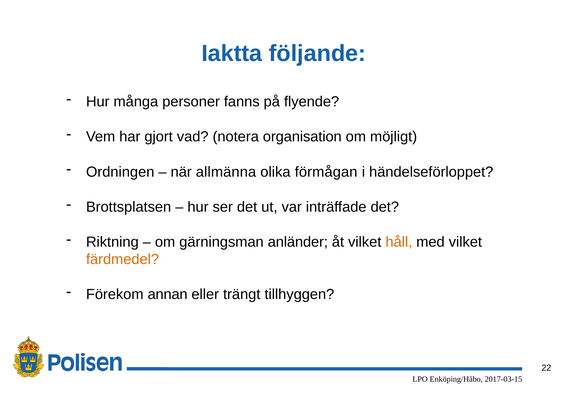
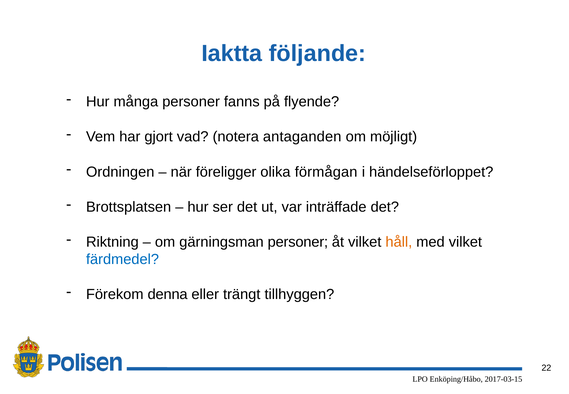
organisation: organisation -> antaganden (302, 137)
allmänna: allmänna -> föreligger (226, 172)
gärningsman anländer: anländer -> personer (298, 242)
färdmedel colour: orange -> blue (122, 259)
annan: annan -> denna (168, 294)
